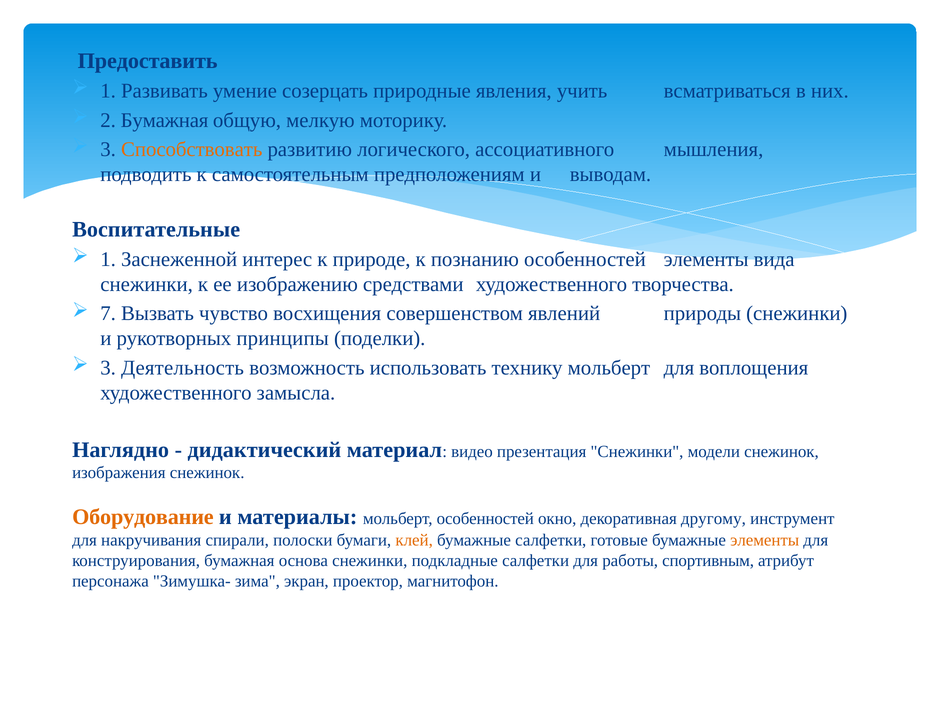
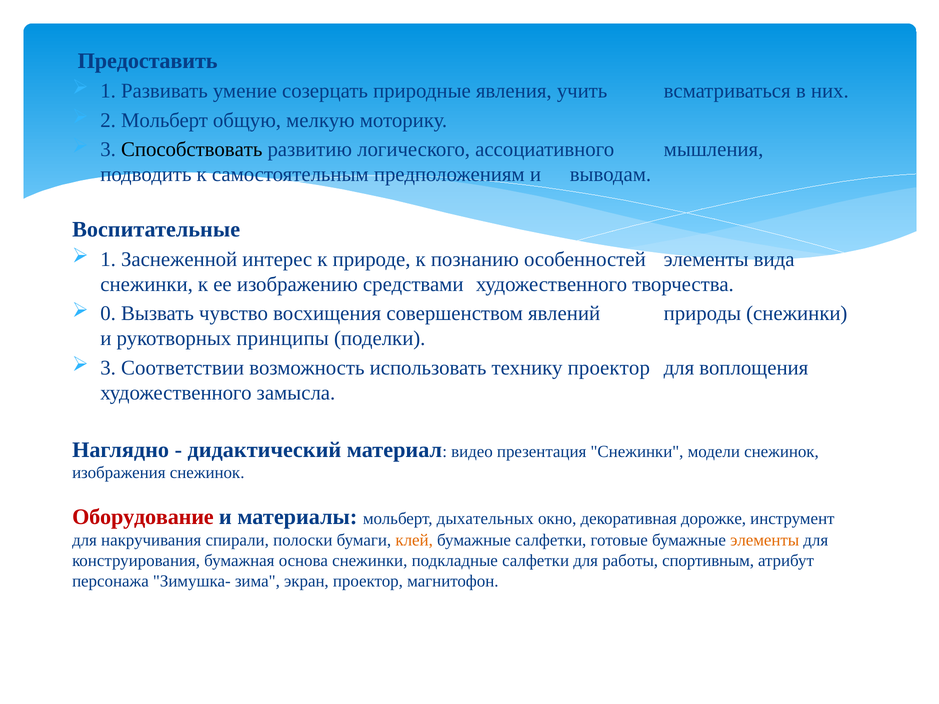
2 Бумажная: Бумажная -> Мольберт (165, 120)
Способствовать colour: orange -> black (192, 149)
7: 7 -> 0 (108, 314)
Деятельность: Деятельность -> Соответствии (183, 368)
технику мольберт: мольберт -> проектор (609, 368)
Оборудование colour: orange -> red (143, 517)
мольберт особенностей: особенностей -> дыхательных (485, 519)
другому: другому -> дорожке (714, 519)
